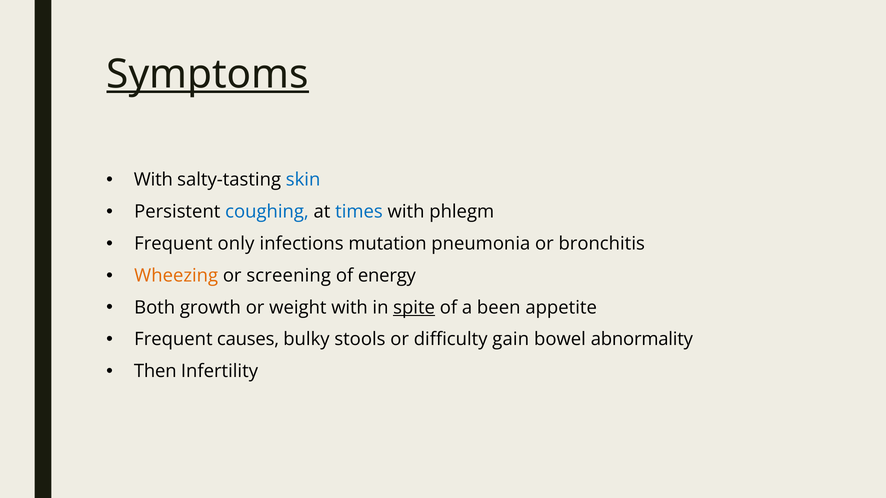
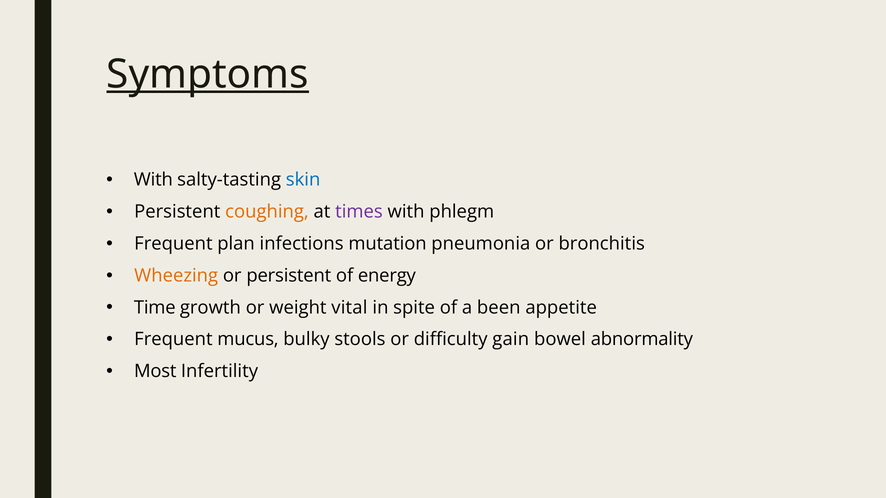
coughing colour: blue -> orange (267, 212)
times colour: blue -> purple (359, 212)
only: only -> plan (236, 244)
or screening: screening -> persistent (289, 276)
Both: Both -> Time (155, 308)
weight with: with -> vital (349, 308)
spite underline: present -> none (414, 308)
causes: causes -> mucus (248, 340)
Then: Then -> Most (155, 372)
